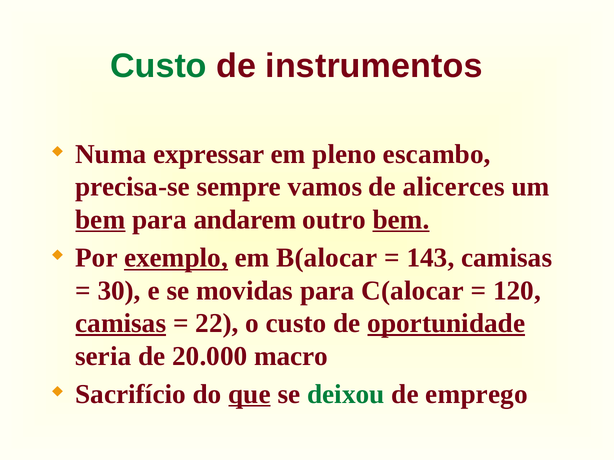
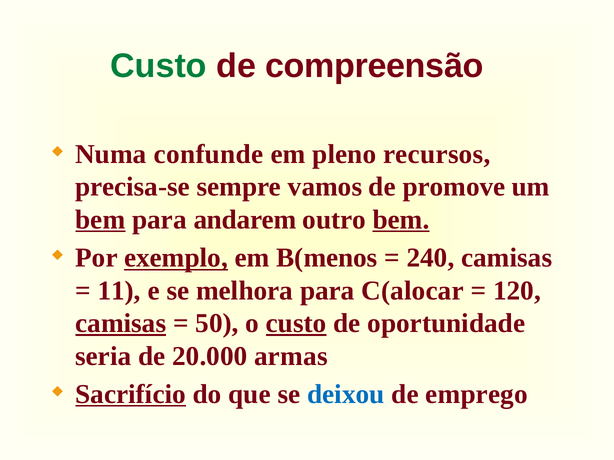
instrumentos: instrumentos -> compreensão (374, 66)
expressar: expressar -> confunde (209, 154)
escambo: escambo -> recursos (437, 154)
alicerces: alicerces -> promove (454, 187)
B(alocar: B(alocar -> B(menos (327, 258)
143: 143 -> 240 (431, 258)
30: 30 -> 11 (119, 291)
movidas: movidas -> melhora (245, 291)
22: 22 -> 50 (217, 324)
custo underline: none -> present (296, 324)
oportunidade underline: present -> none (446, 324)
macro: macro -> armas (291, 356)
Sacrifício underline: none -> present (131, 395)
que underline: present -> none (249, 395)
deixou colour: green -> blue (346, 395)
